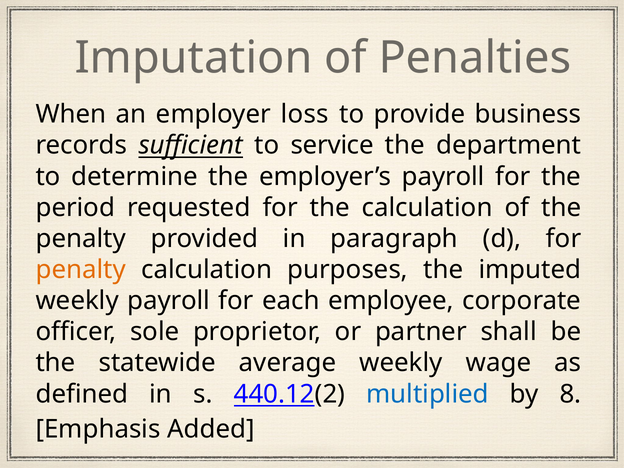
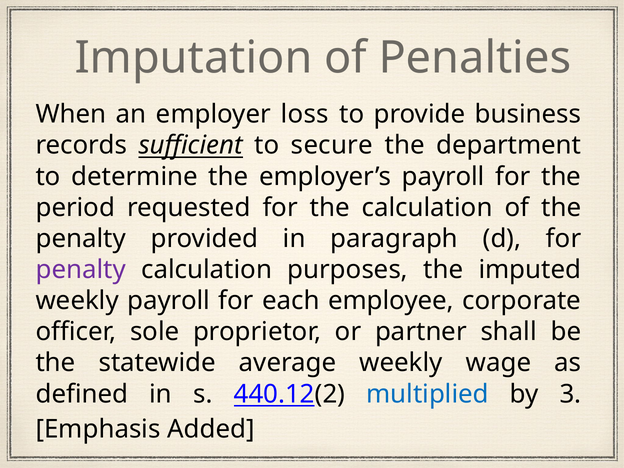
service: service -> secure (332, 145)
penalty colour: orange -> purple (81, 270)
8: 8 -> 3 (570, 394)
